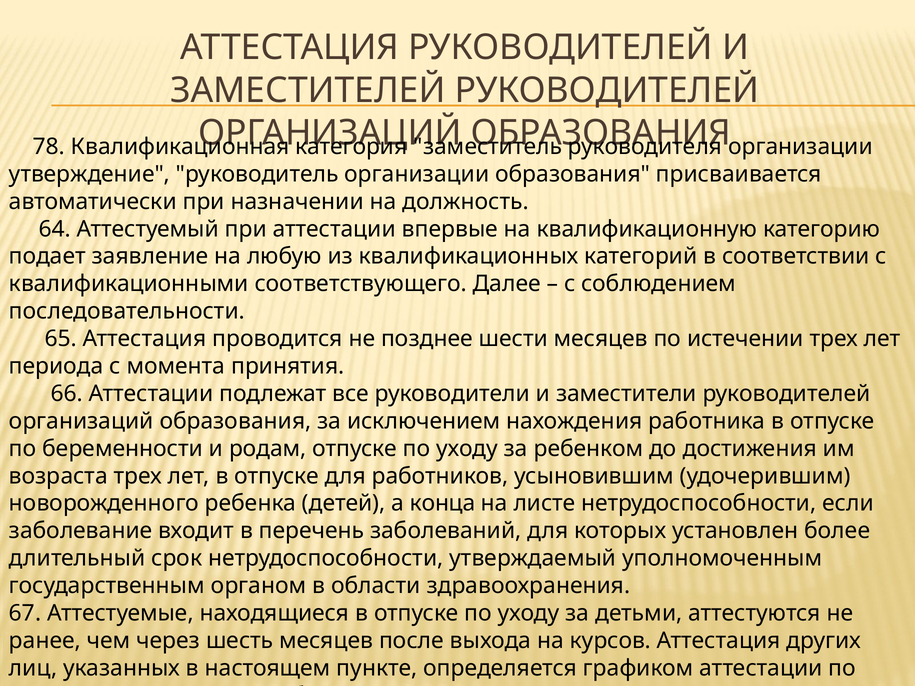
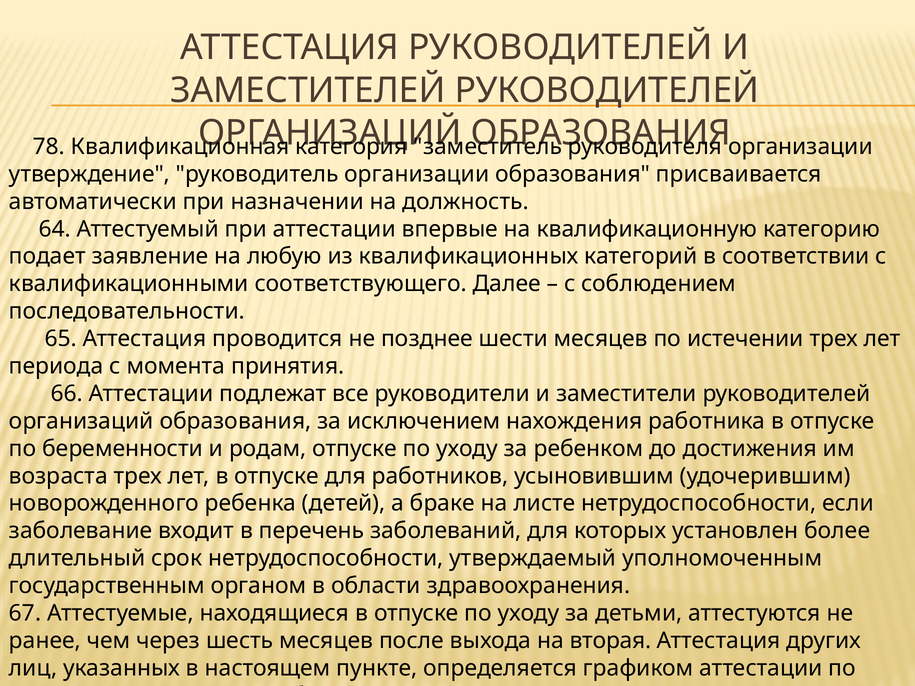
конца: конца -> браке (442, 504)
курсов: курсов -> вторая (611, 641)
